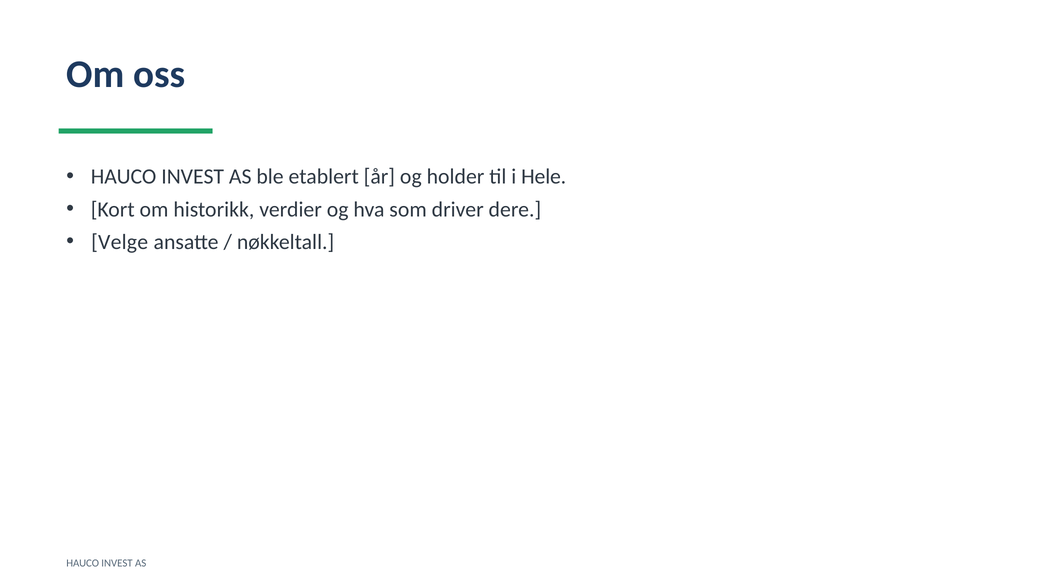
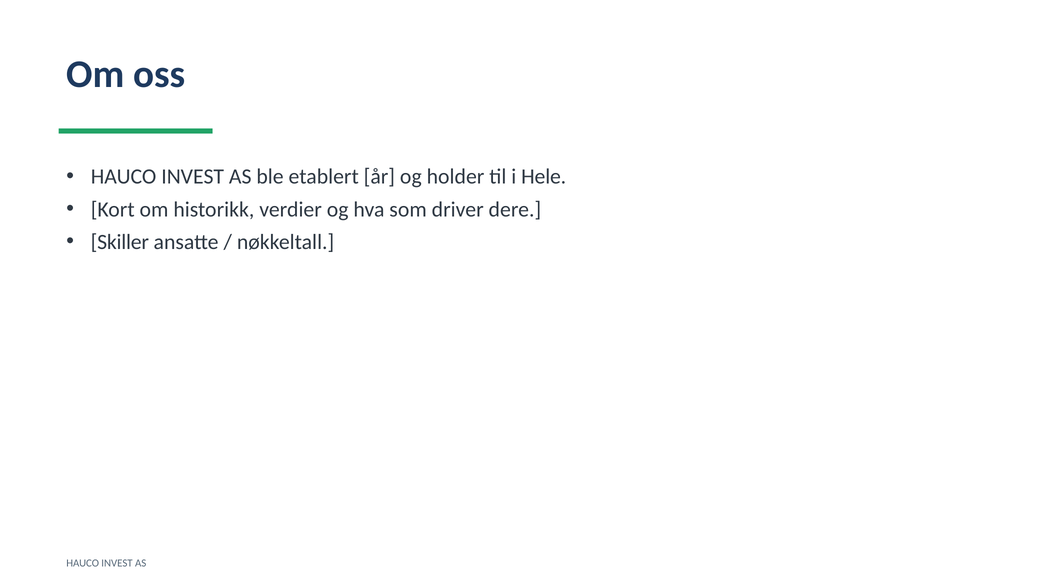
Velge: Velge -> Skiller (120, 242)
